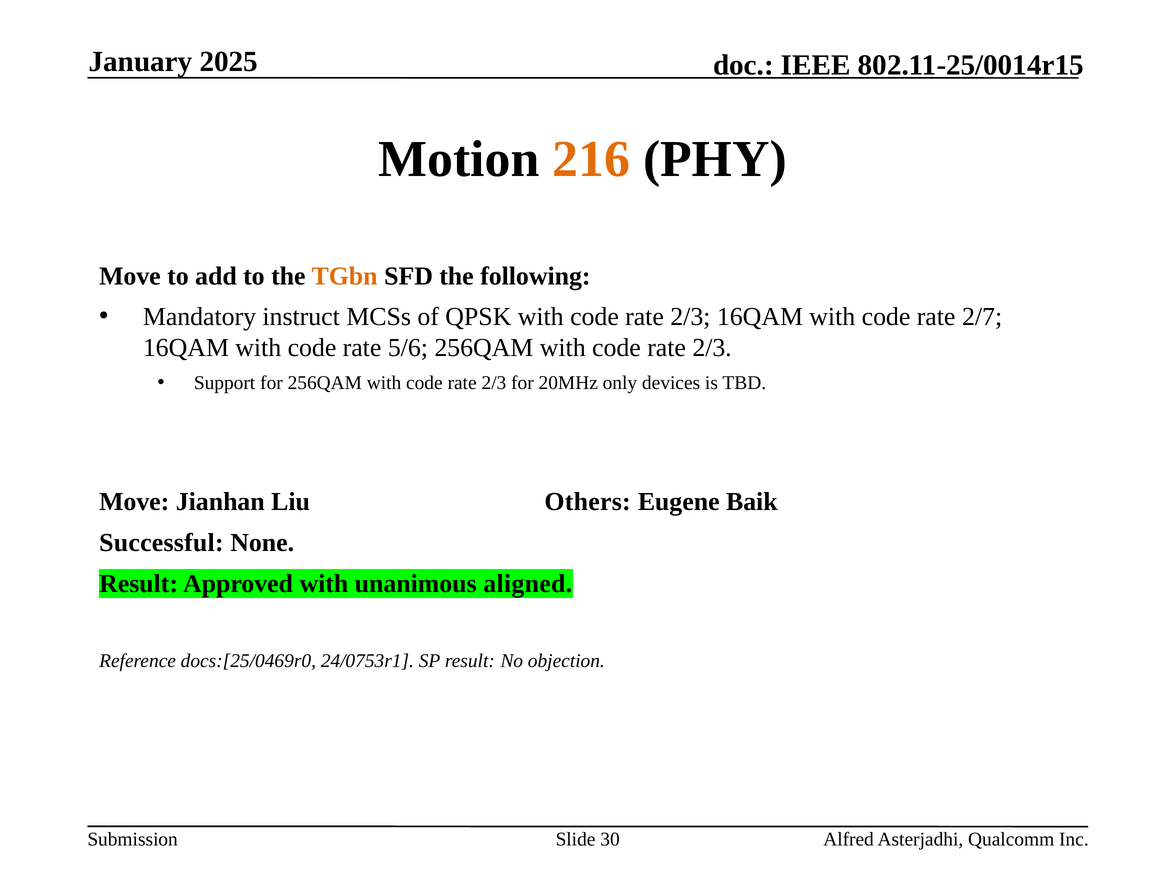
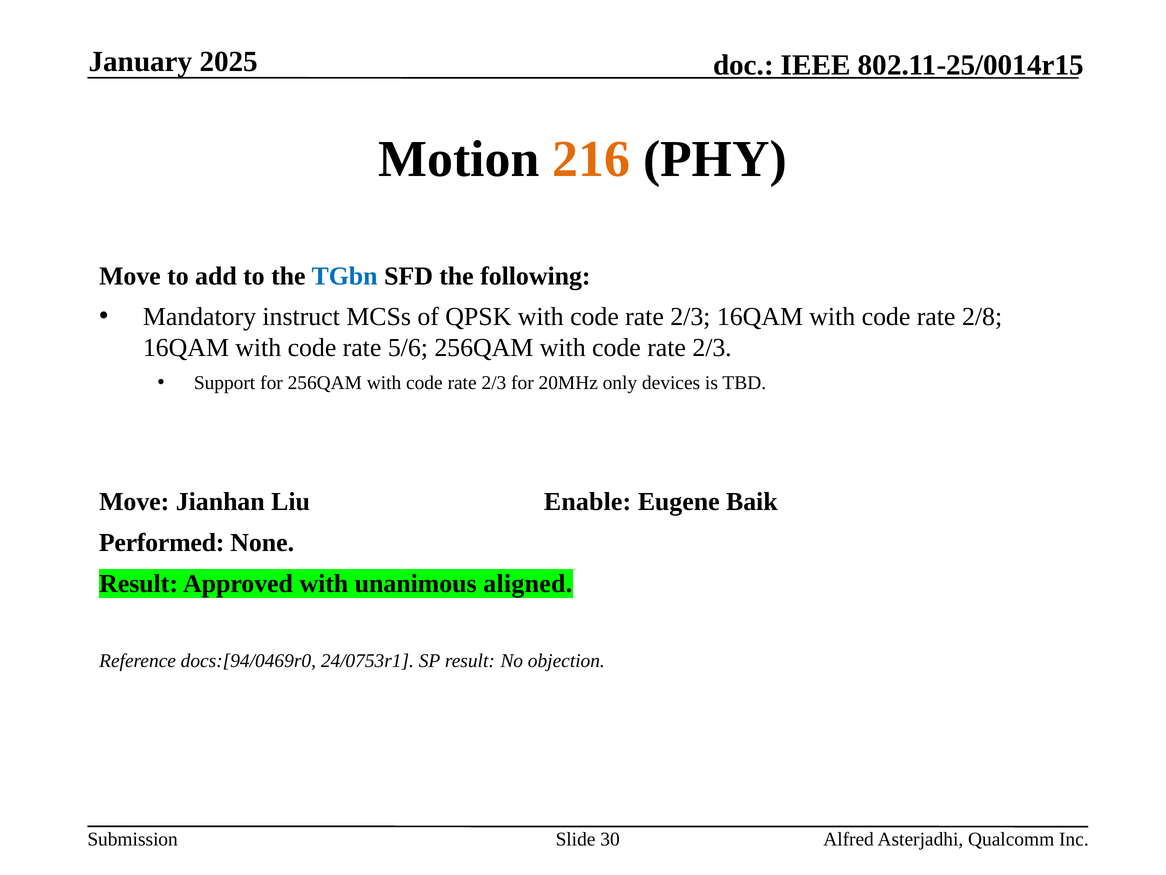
TGbn colour: orange -> blue (345, 276)
2/7: 2/7 -> 2/8 (982, 317)
Others: Others -> Enable (588, 502)
Successful: Successful -> Performed (162, 542)
docs:[25/0469r0: docs:[25/0469r0 -> docs:[94/0469r0 (248, 660)
